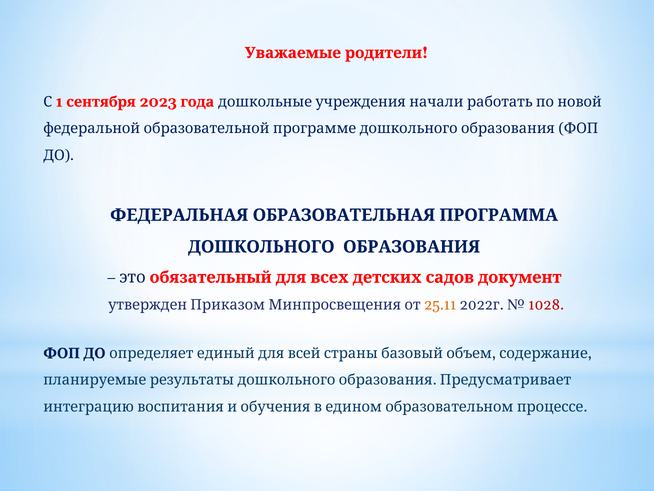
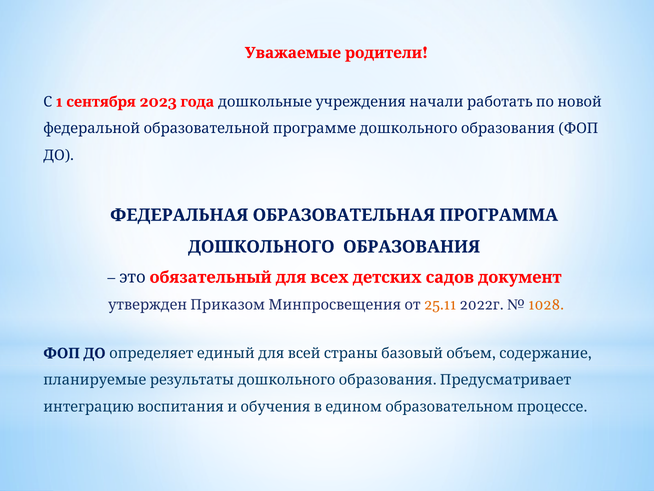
1028 colour: red -> orange (546, 305)
